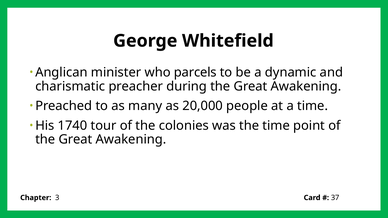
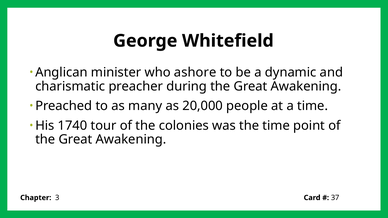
parcels: parcels -> ashore (195, 72)
